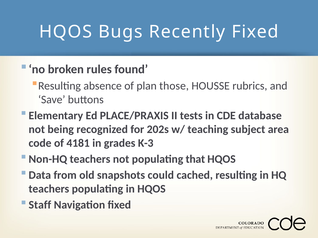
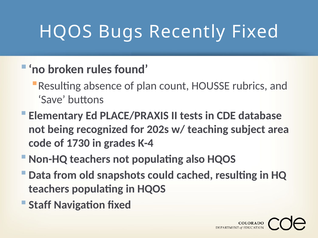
those: those -> count (174, 86)
4181: 4181 -> 1730 (78, 143)
K-3: K-3 -> K-4 (146, 143)
that: that -> also (195, 159)
